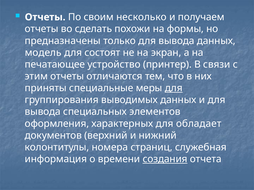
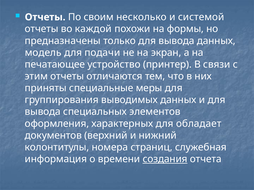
получаем: получаем -> системой (201, 17)
сделать: сделать -> каждой (93, 29)
состоят: состоят -> подачи (102, 53)
для underline: present -> none (174, 88)
